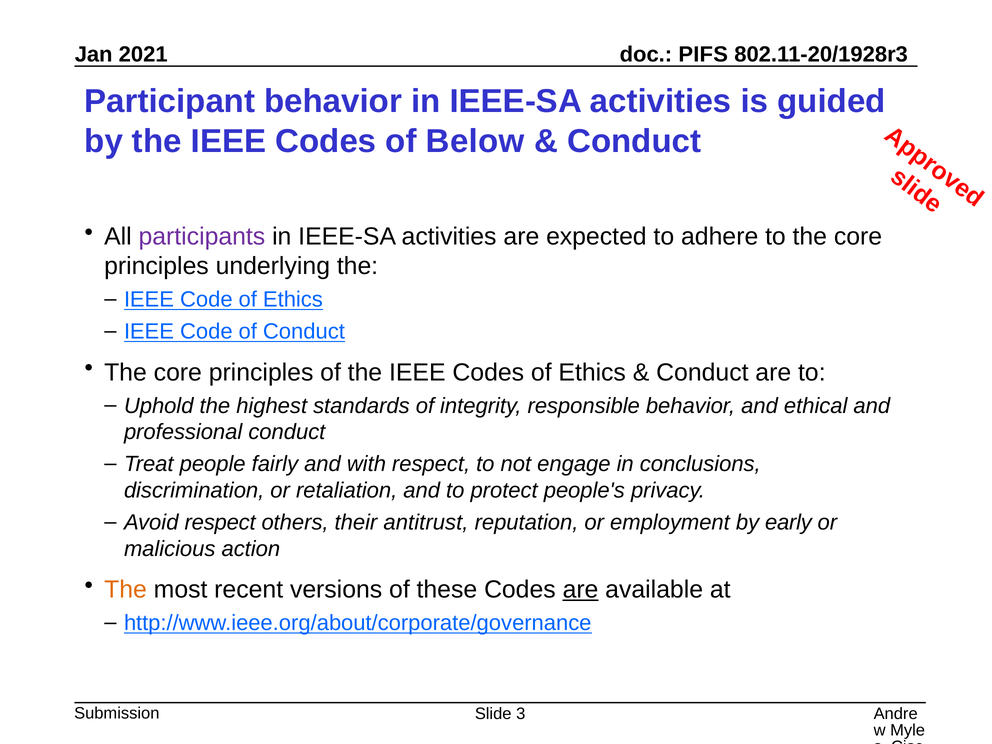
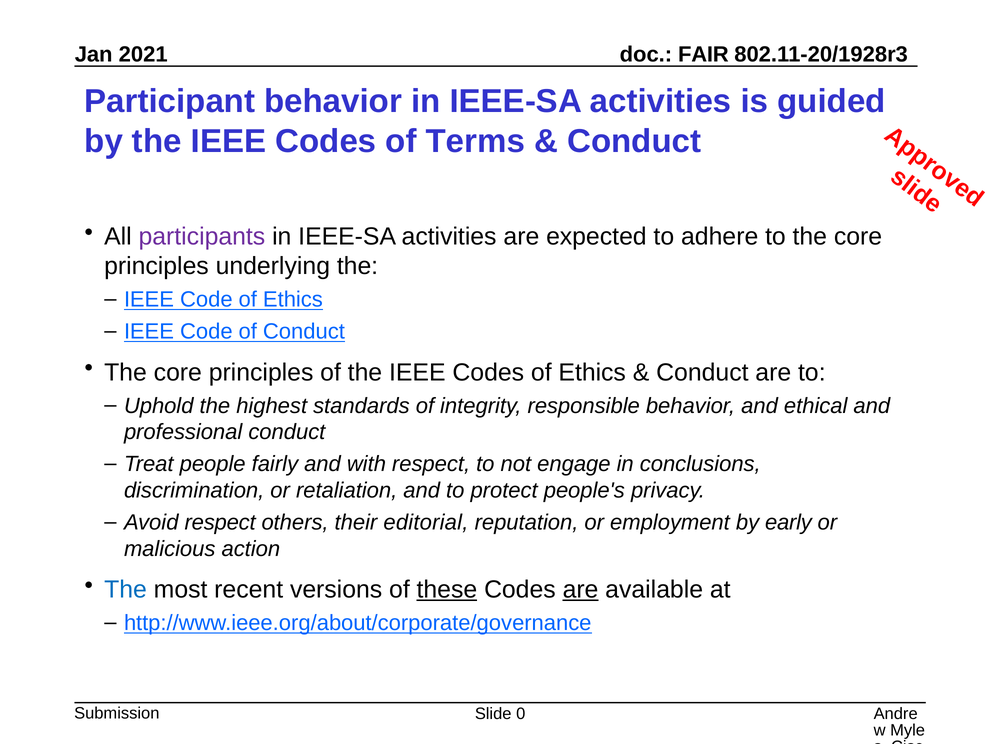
PIFS: PIFS -> FAIR (703, 54)
Below: Below -> Terms (475, 141)
antitrust: antitrust -> editorial (426, 523)
The colour: orange -> blue (126, 590)
these underline: none -> present (447, 590)
3: 3 -> 0 (521, 714)
